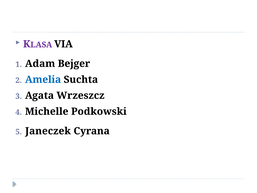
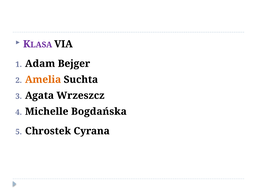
Amelia colour: blue -> orange (43, 79)
Podkowski: Podkowski -> Bogdańska (99, 111)
Janeczek: Janeczek -> Chrostek (48, 131)
